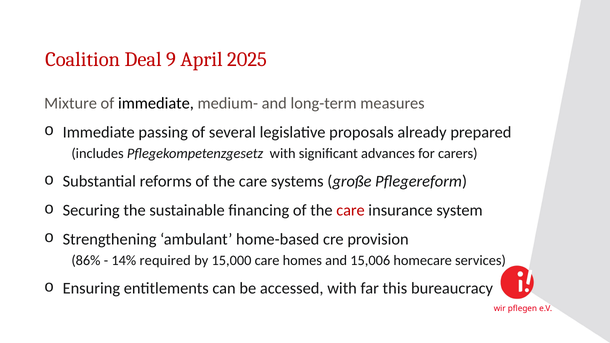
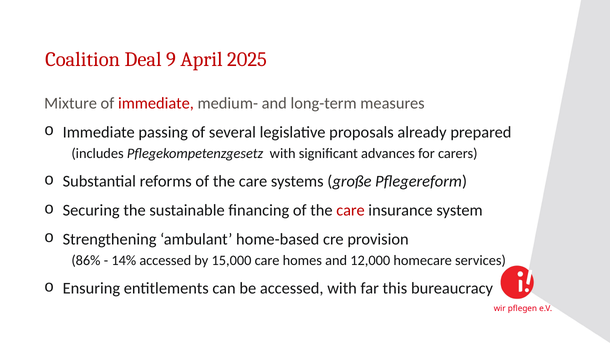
immediate colour: black -> red (156, 103)
14% required: required -> accessed (165, 261)
15,006: 15,006 -> 12,000 (370, 261)
